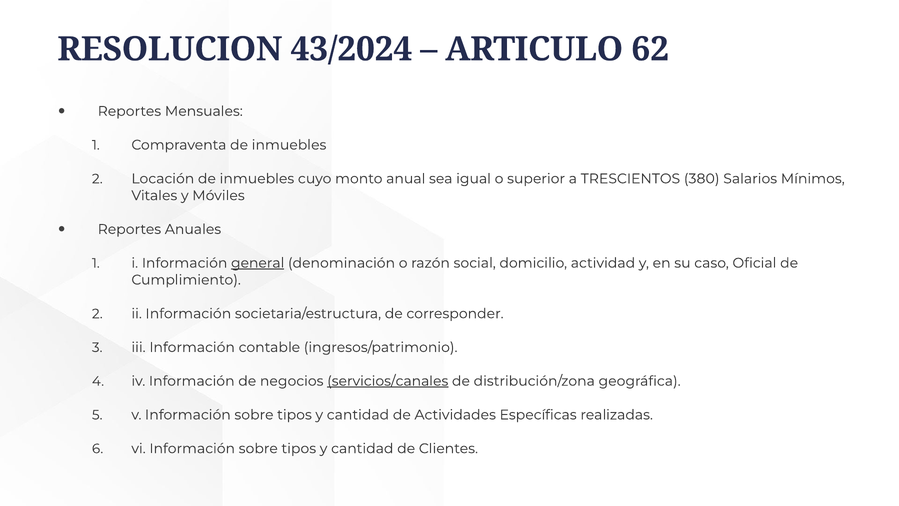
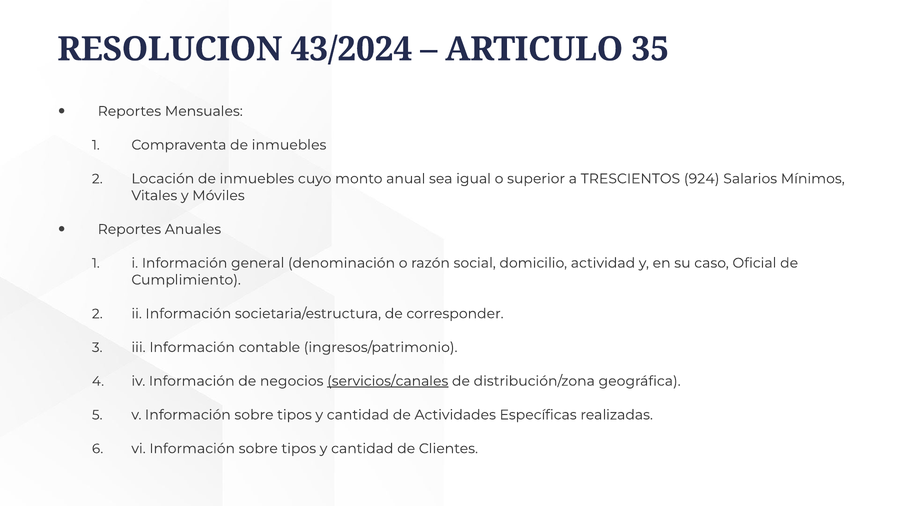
62: 62 -> 35 (650, 49)
380: 380 -> 924 (702, 179)
general underline: present -> none (258, 263)
